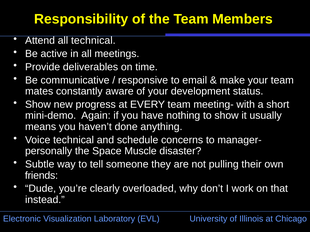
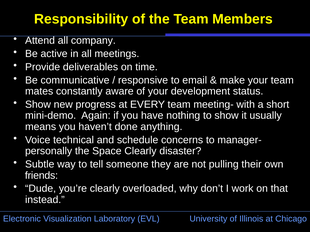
all technical: technical -> company (93, 41)
Space Muscle: Muscle -> Clearly (140, 151)
